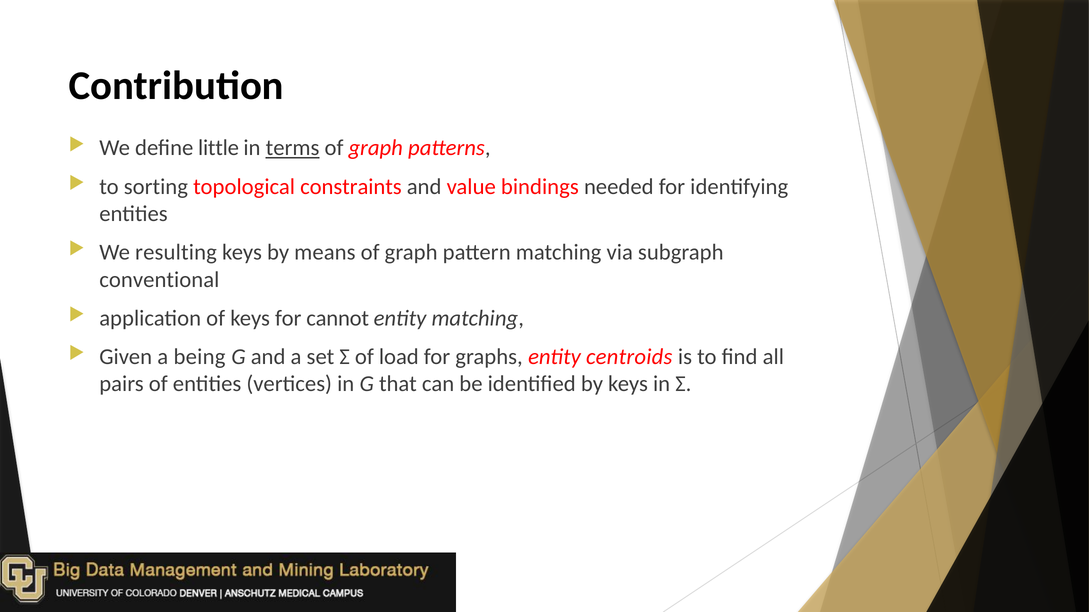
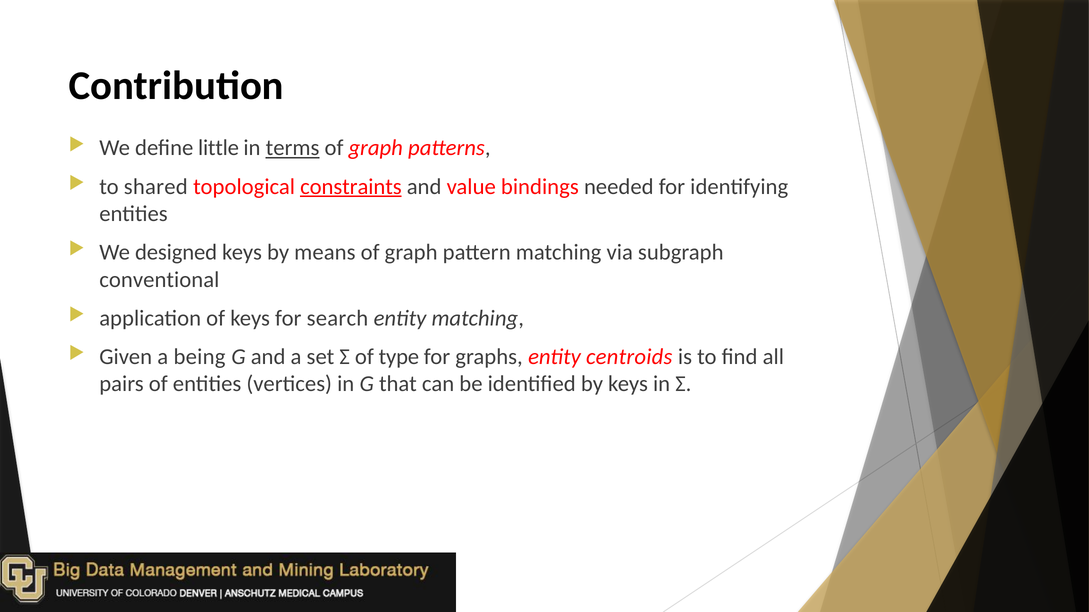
sorting: sorting -> shared (156, 187)
constraints underline: none -> present (351, 187)
resulting: resulting -> designed (176, 253)
cannot: cannot -> search (337, 318)
load: load -> type (399, 357)
